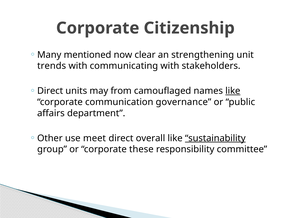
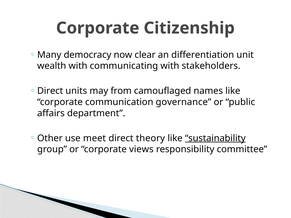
mentioned: mentioned -> democracy (88, 55)
strengthening: strengthening -> differentiation (203, 55)
trends: trends -> wealth (52, 66)
like underline: present -> none (233, 91)
overall: overall -> theory (150, 138)
these: these -> views (141, 150)
